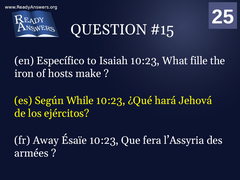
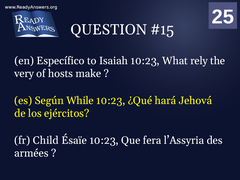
fille: fille -> rely (199, 61)
iron: iron -> very (24, 74)
Away: Away -> Child (46, 140)
